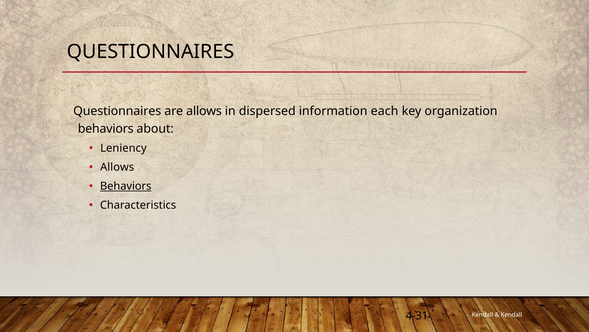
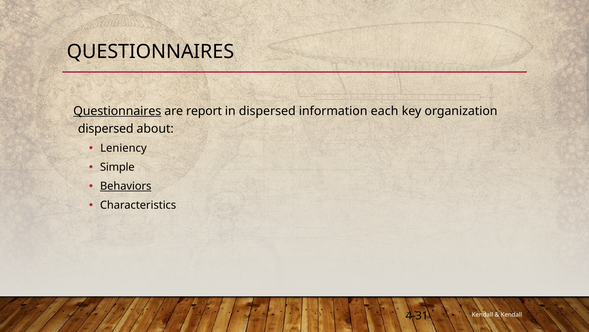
Questionnaires underline: none -> present (117, 111)
are allows: allows -> report (204, 111)
behaviors: behaviors -> dispersed (106, 128)
Allows: Allows -> Simple (117, 167)
